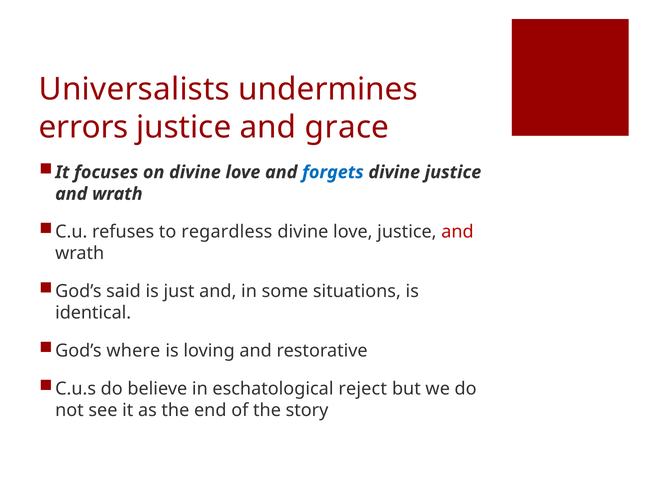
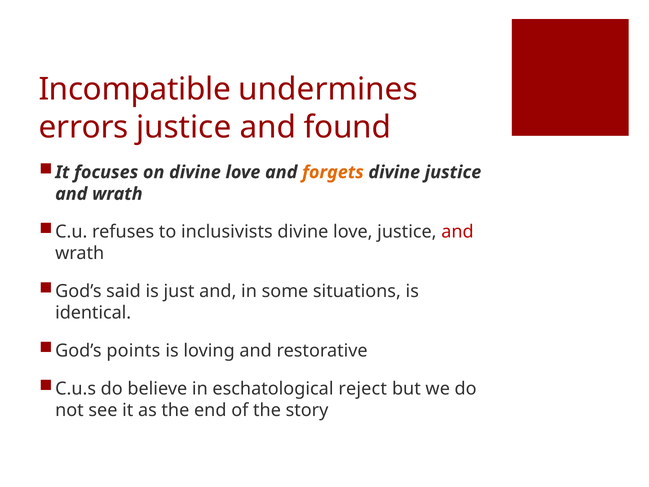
Universalists: Universalists -> Incompatible (135, 89)
grace: grace -> found (347, 127)
forgets colour: blue -> orange (333, 172)
regardless: regardless -> inclusivists (227, 232)
where: where -> points (133, 351)
